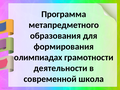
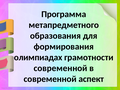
деятельности: деятельности -> современной (60, 68)
школа: школа -> аспект (91, 79)
